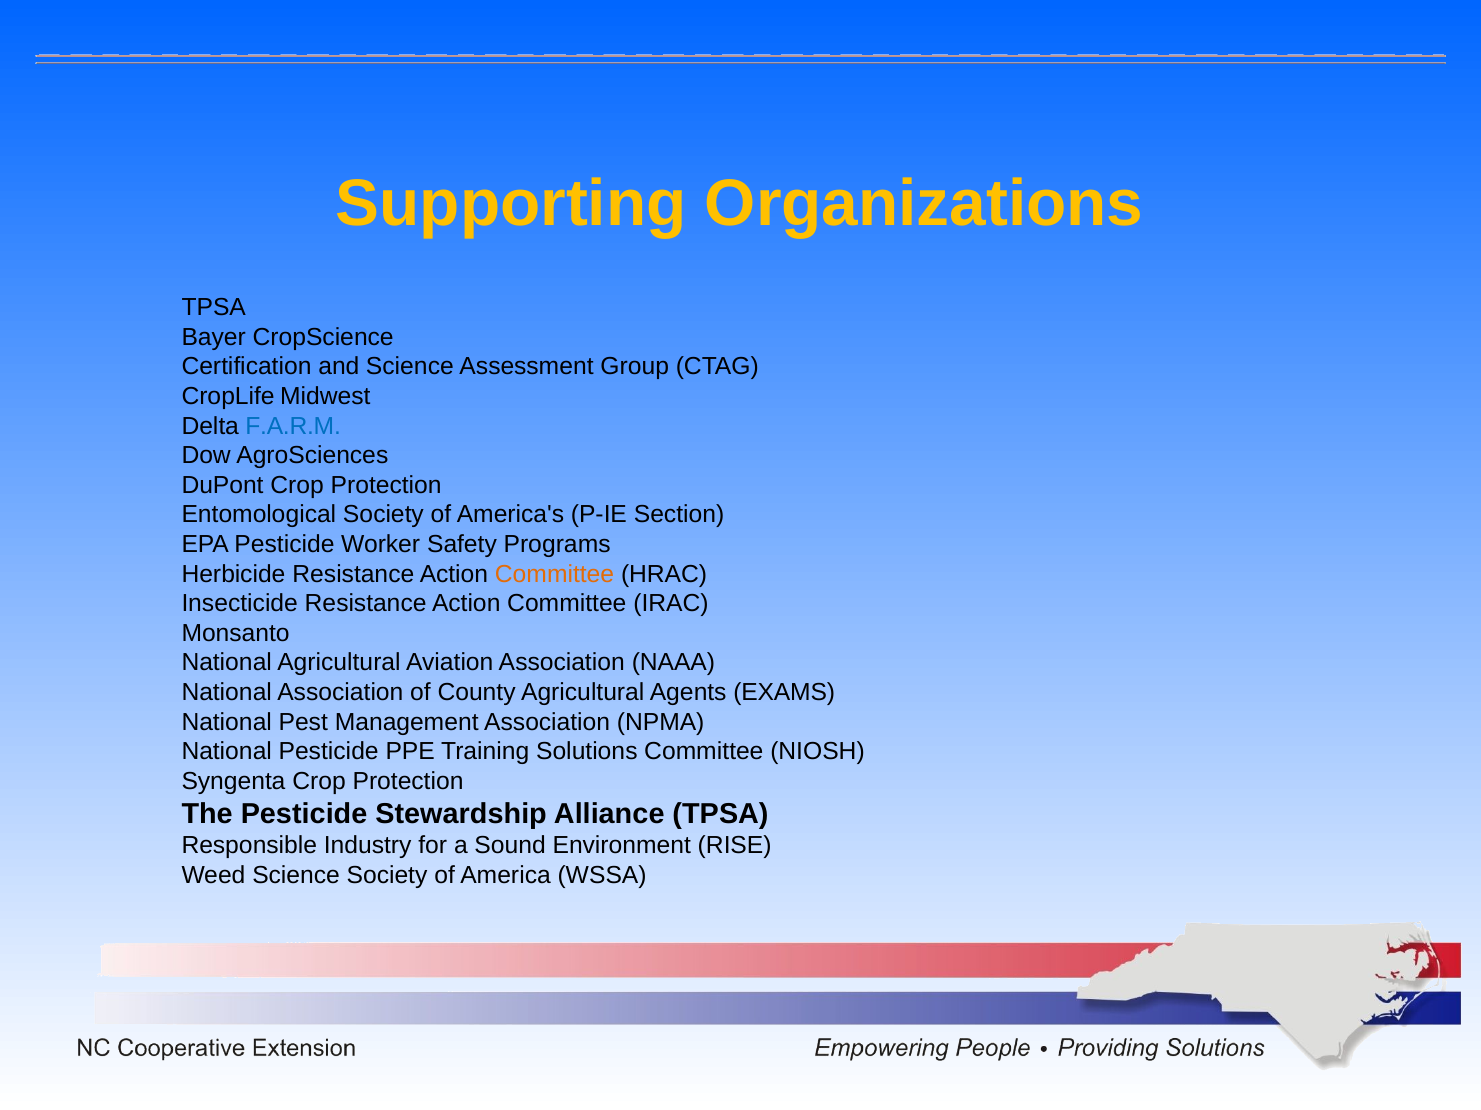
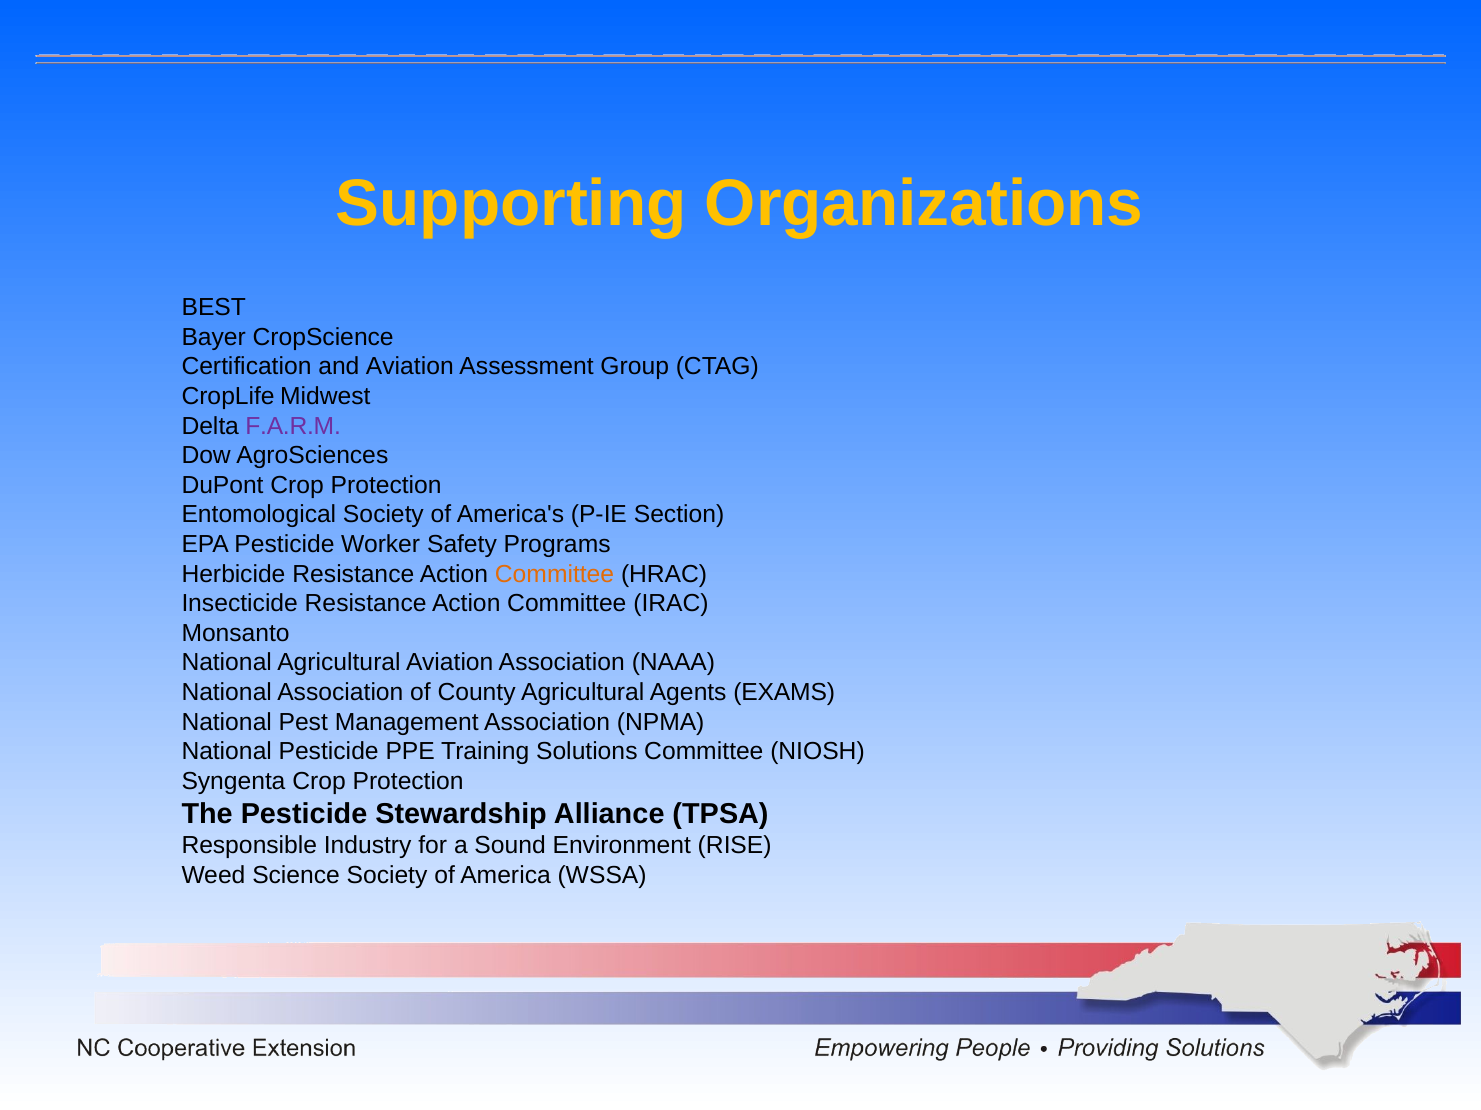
TPSA: TPSA -> BEST (214, 308)
and Science: Science -> Aviation (410, 367)
F.A.R.M colour: blue -> purple (293, 426)
